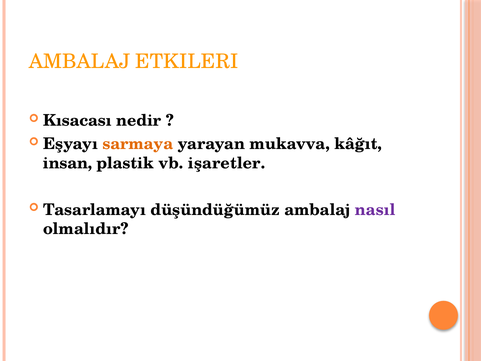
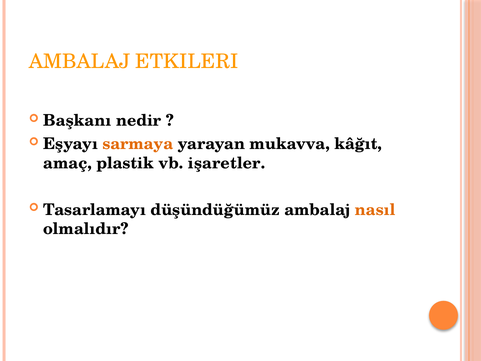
Kısacası: Kısacası -> Başkanı (77, 121)
insan: insan -> amaç (68, 163)
nasıl colour: purple -> orange (375, 210)
